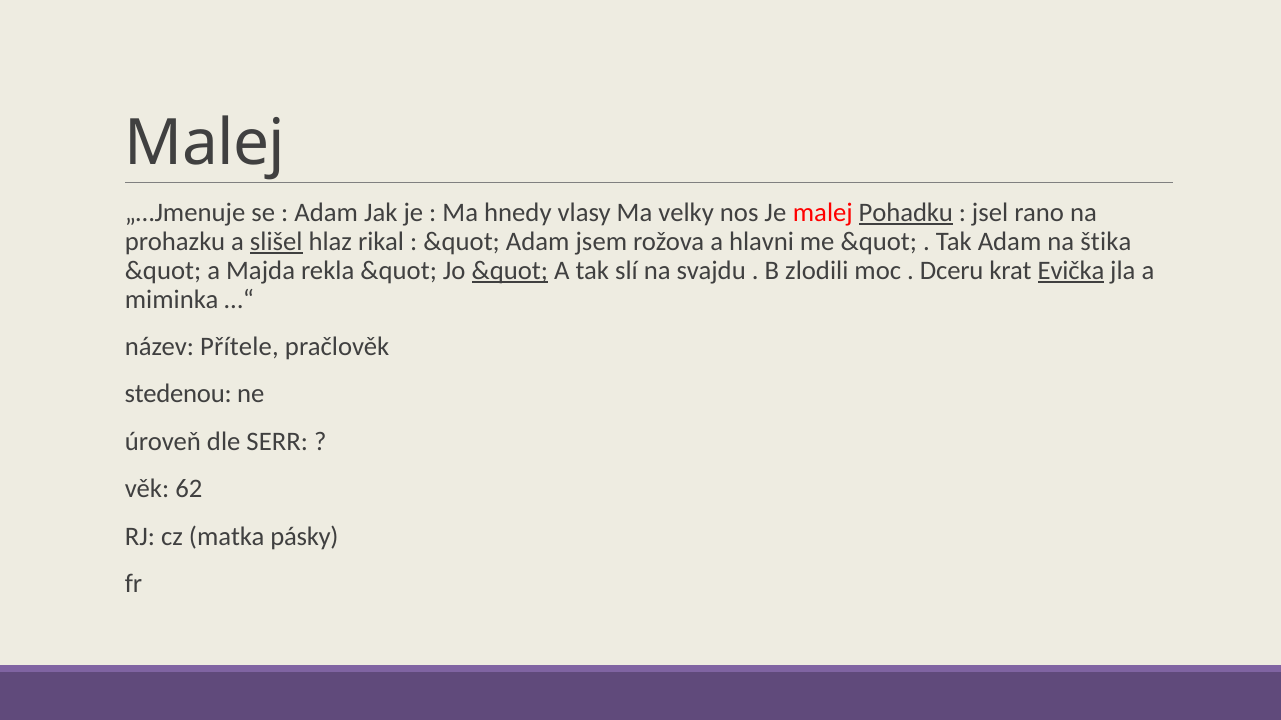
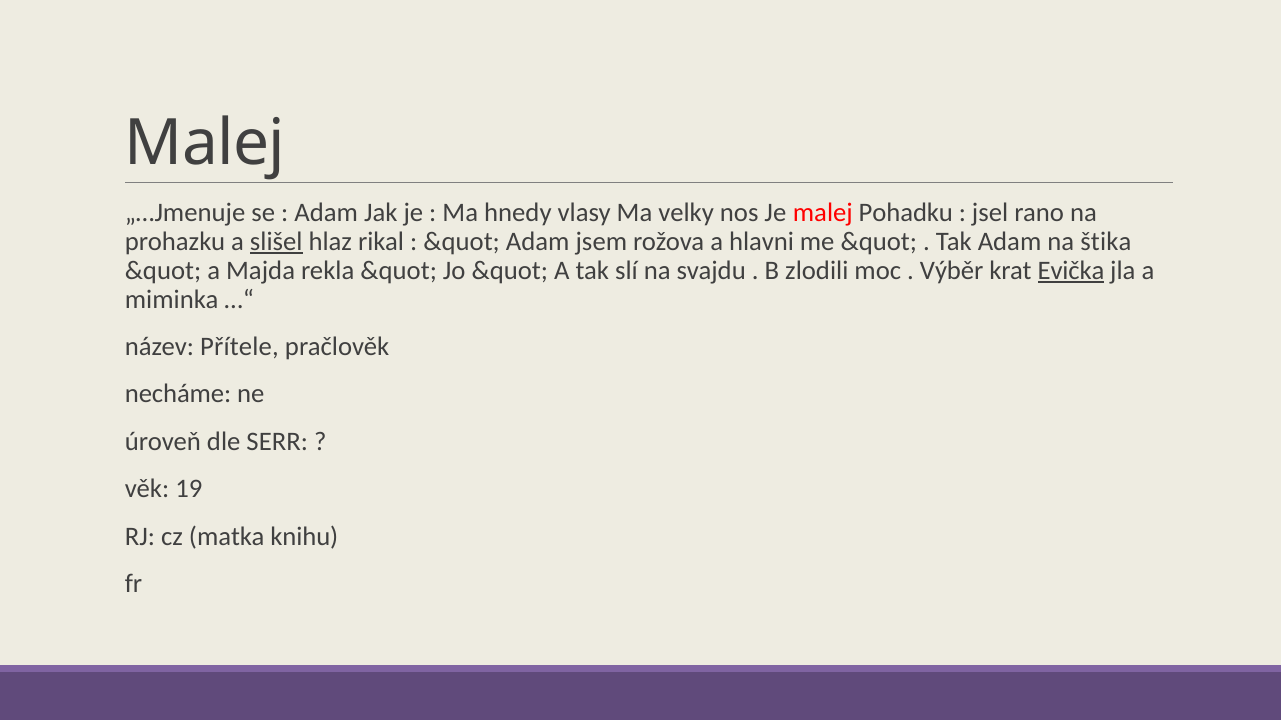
Pohadku underline: present -> none (906, 213)
&quot underline: present -> none (510, 271)
Dceru: Dceru -> Výběr (952, 271)
stedenou: stedenou -> necháme (178, 394)
62: 62 -> 19 (189, 489)
pásky: pásky -> knihu (304, 537)
